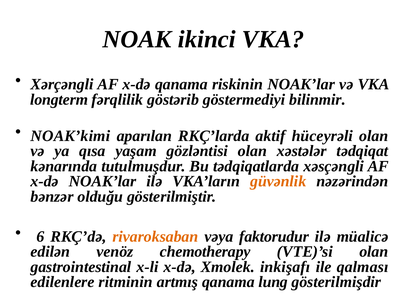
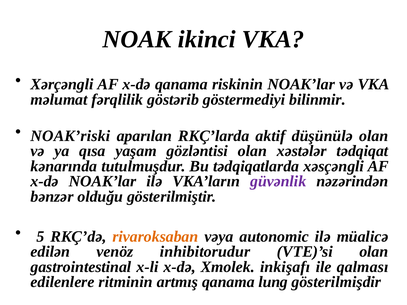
longterm: longterm -> məlumat (59, 100)
NOAK’kimi: NOAK’kimi -> NOAK’riski (70, 136)
hüceyrəli: hüceyrəli -> düşünülə (322, 136)
güvənlik colour: orange -> purple (278, 182)
6: 6 -> 5 (41, 237)
faktorudur: faktorudur -> autonomic (274, 237)
chemotherapy: chemotherapy -> inhibitorudur (205, 252)
